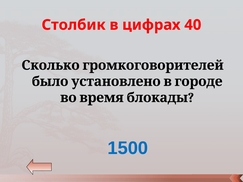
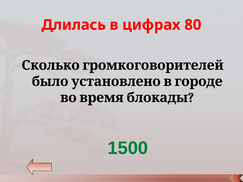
Столбик: Столбик -> Длилась (74, 25)
40: 40 -> 80 (193, 25)
1500 colour: blue -> green (128, 148)
